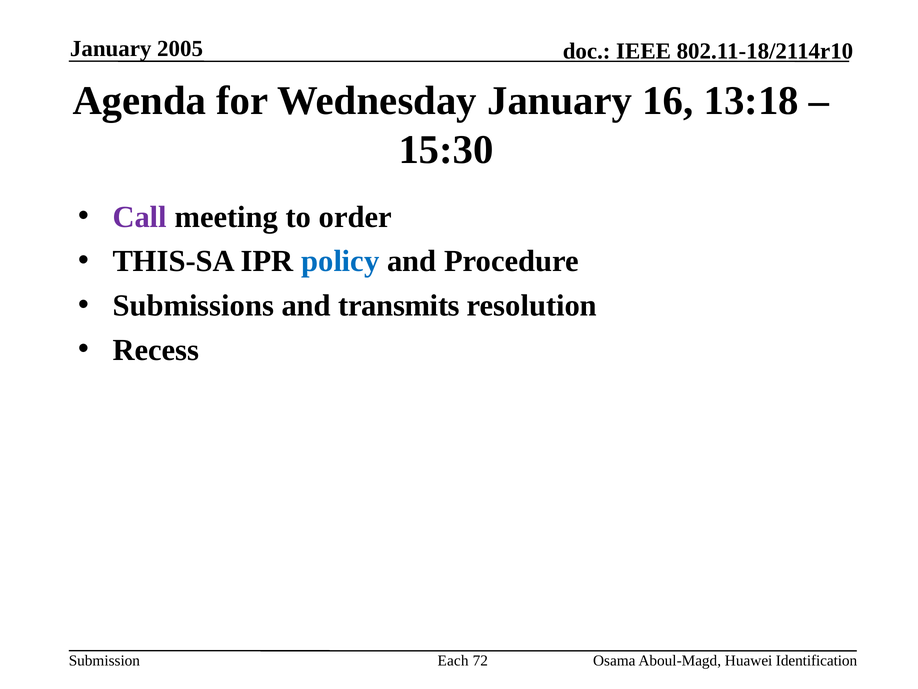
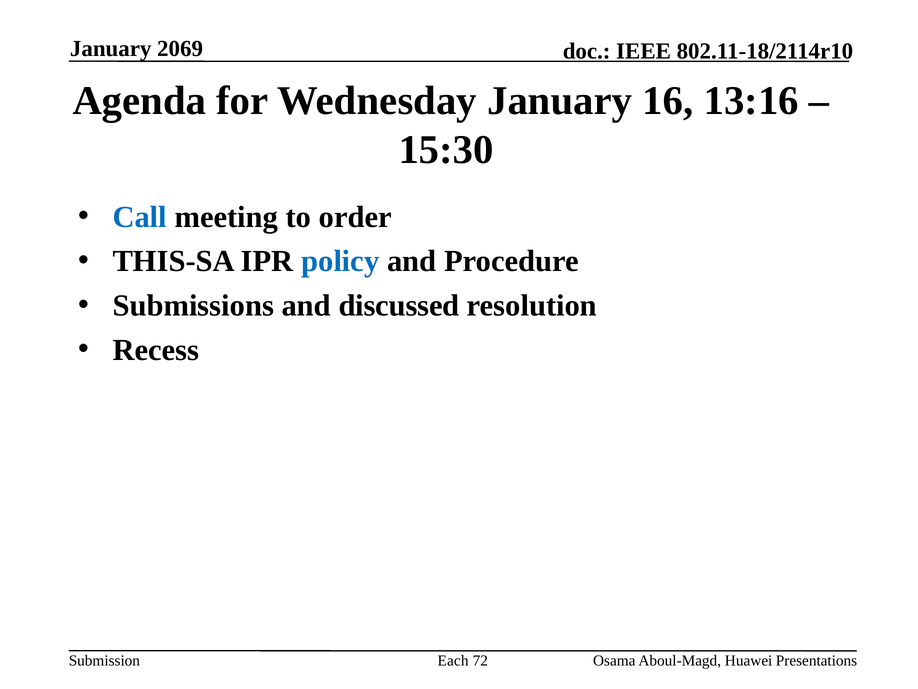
2005: 2005 -> 2069 (180, 49)
13:18: 13:18 -> 13:16 (751, 101)
Call colour: purple -> blue (140, 217)
transmits: transmits -> discussed (399, 305)
Identification: Identification -> Presentations (816, 660)
